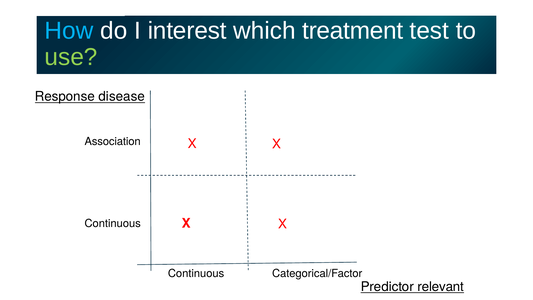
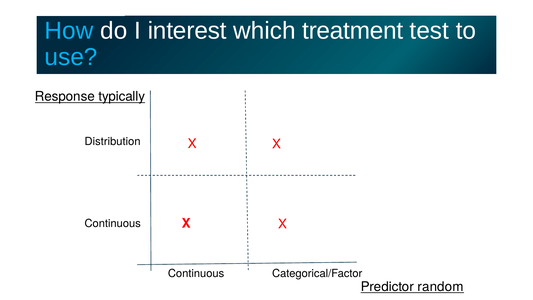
use colour: light green -> light blue (71, 57)
disease: disease -> typically (122, 96)
Association: Association -> Distribution (113, 141)
relevant: relevant -> random (441, 286)
